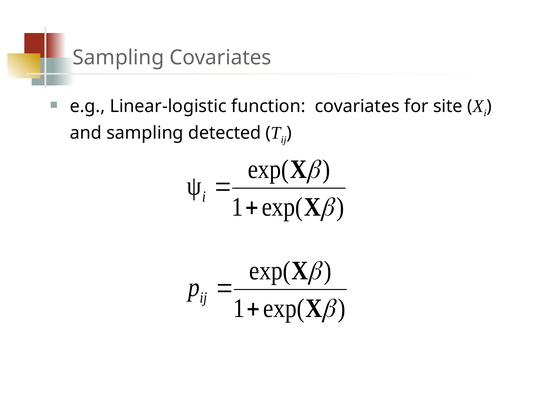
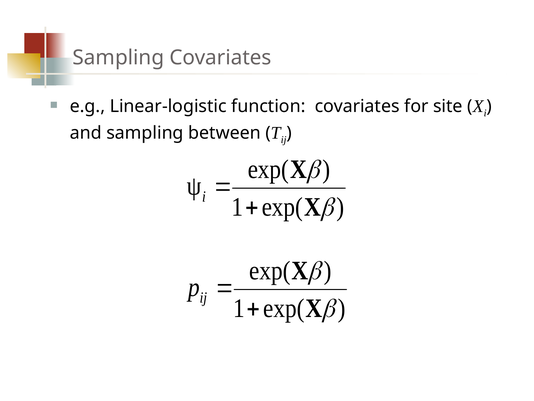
detected: detected -> between (225, 133)
